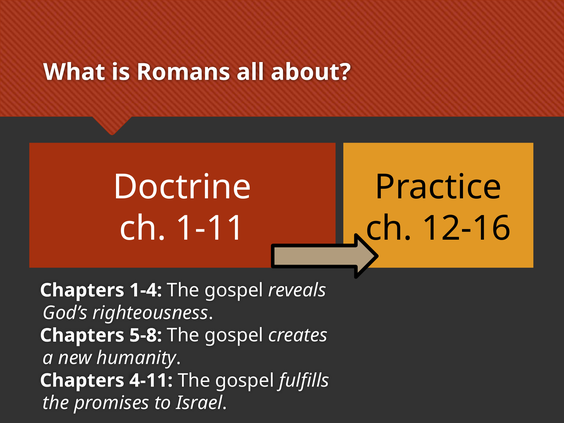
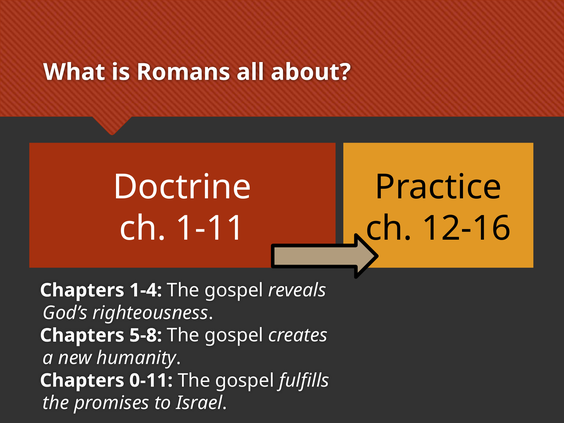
4-11: 4-11 -> 0-11 (151, 381)
